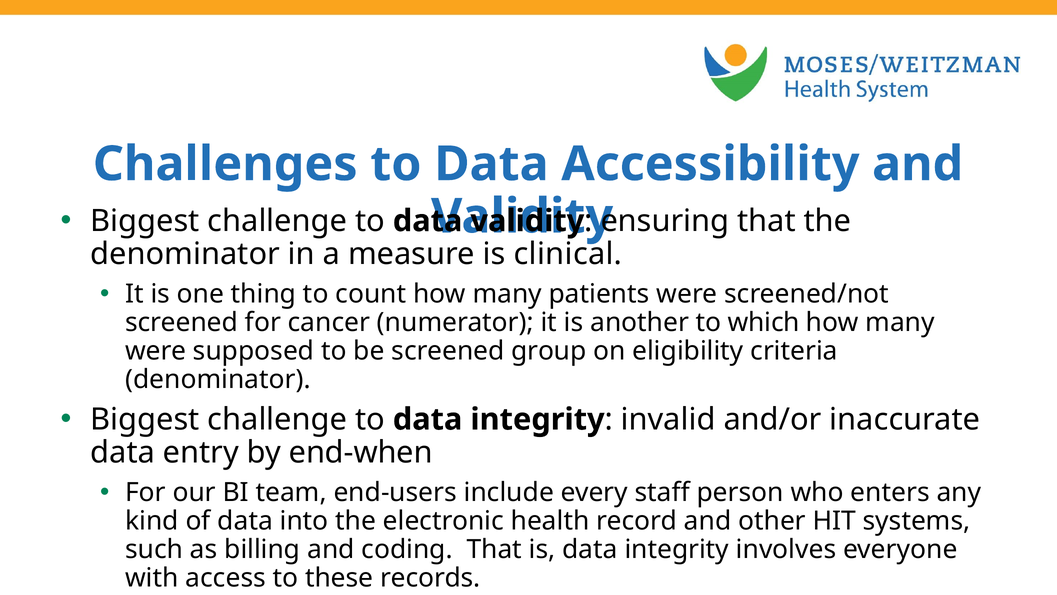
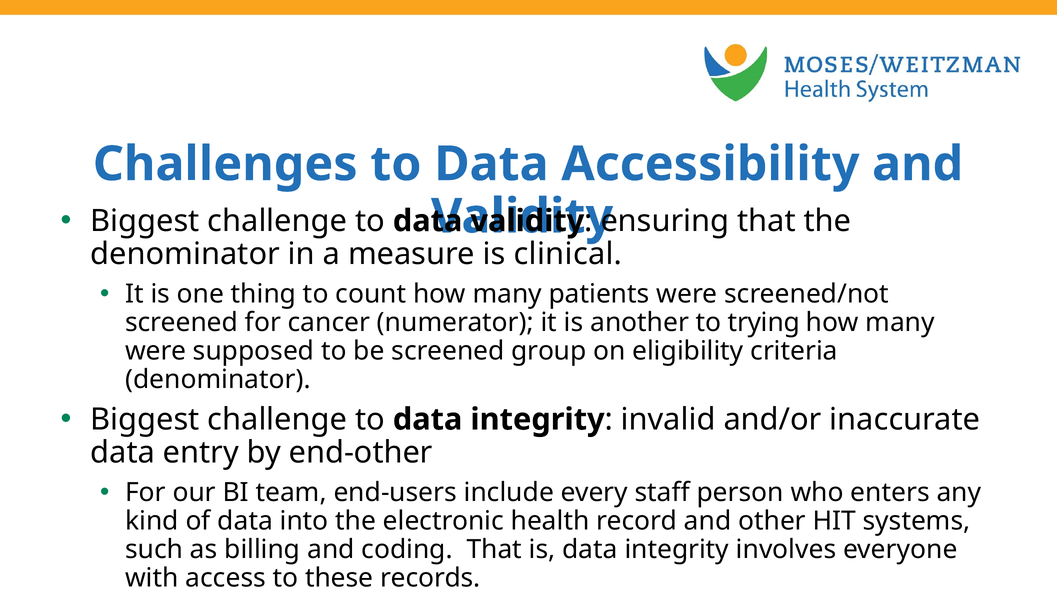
which: which -> trying (764, 322)
end-when: end-when -> end-other (361, 452)
